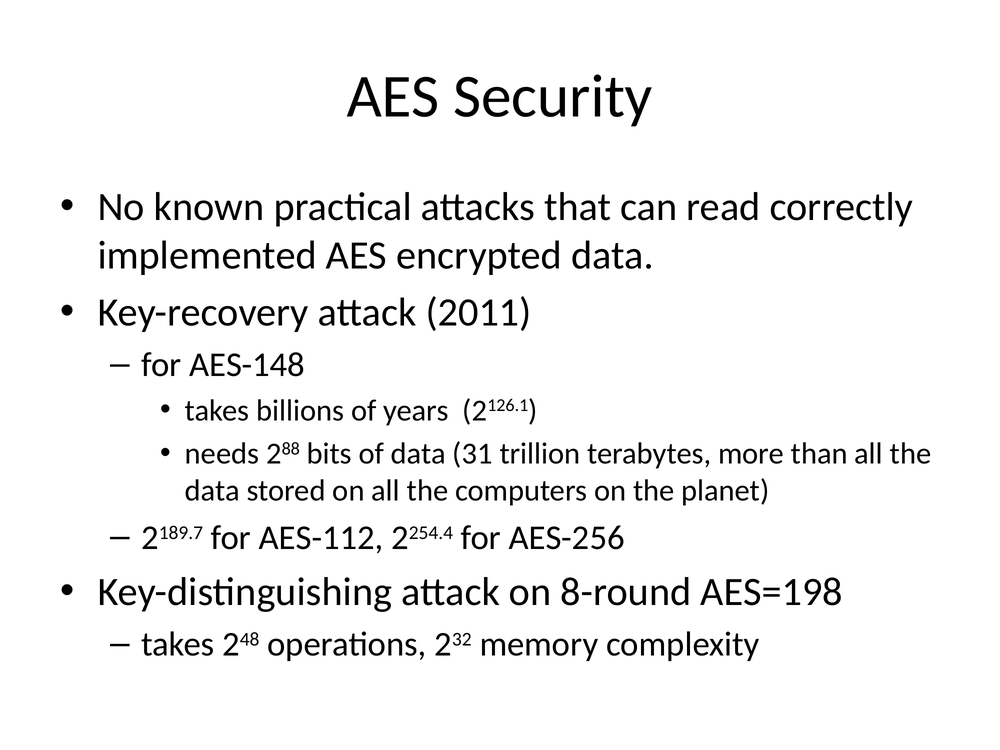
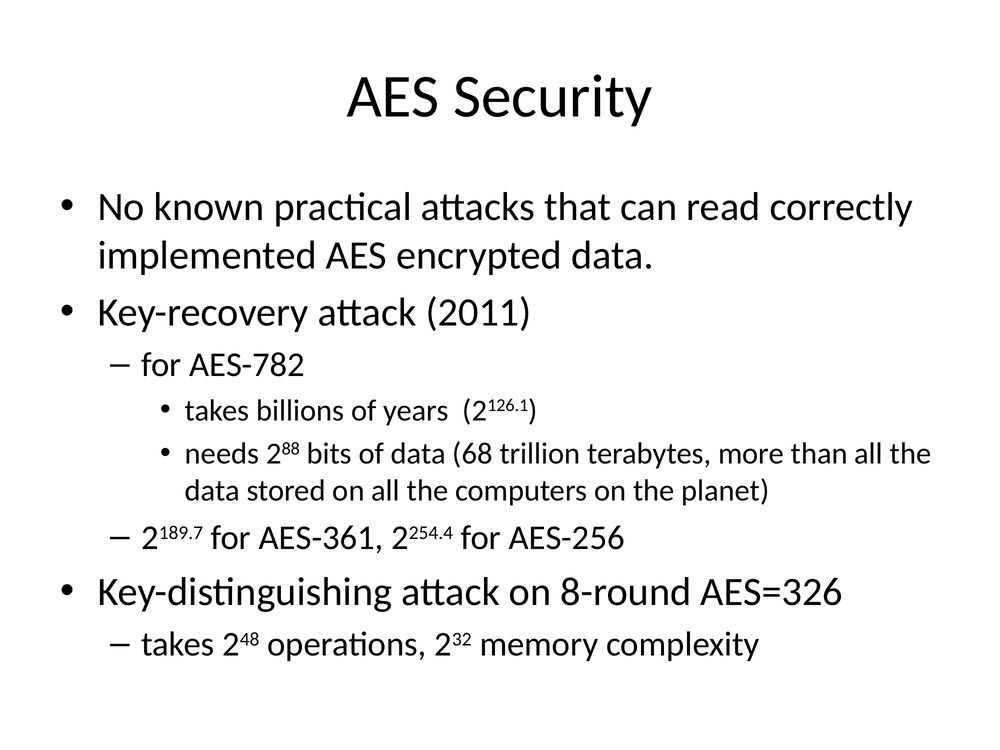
AES-148: AES-148 -> AES-782 (247, 365)
31: 31 -> 68 (473, 454)
AES-112: AES-112 -> AES-361 (321, 538)
AES=198: AES=198 -> AES=326 (772, 592)
